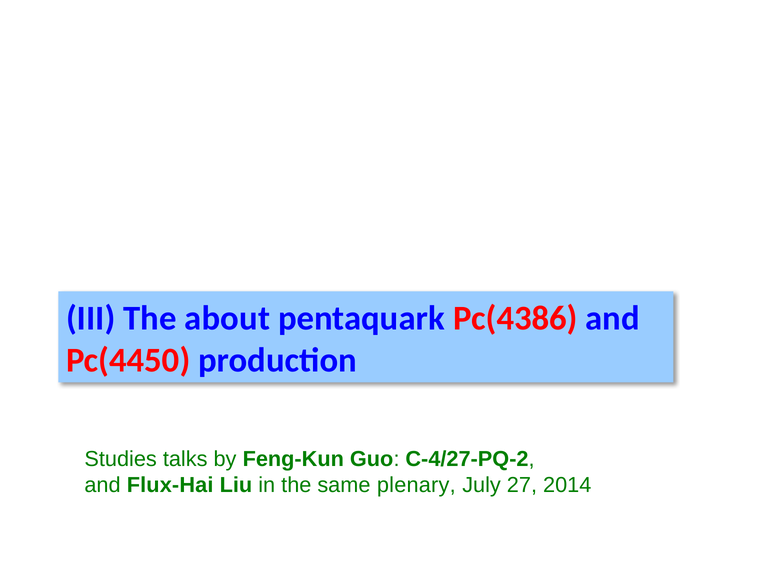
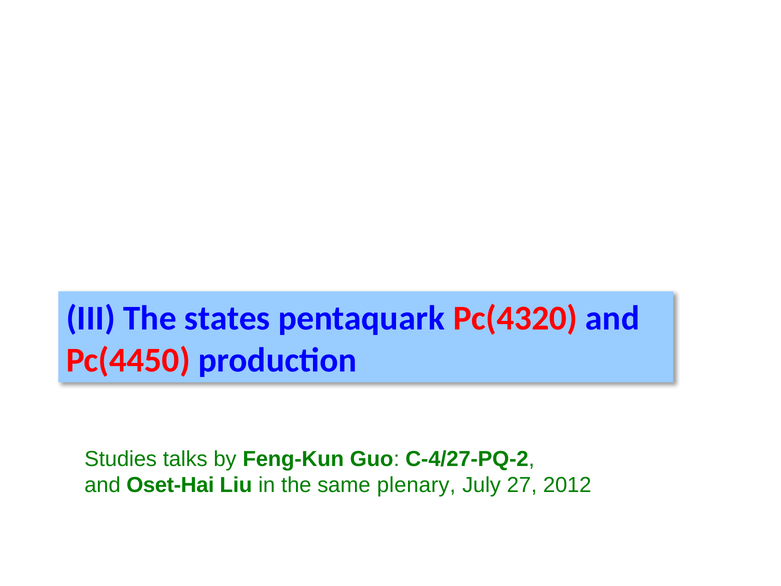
about: about -> states (227, 318)
Pc(4386: Pc(4386 -> Pc(4320 (515, 318)
Flux-Hai: Flux-Hai -> Oset-Hai (170, 485)
2014: 2014 -> 2012 (567, 485)
